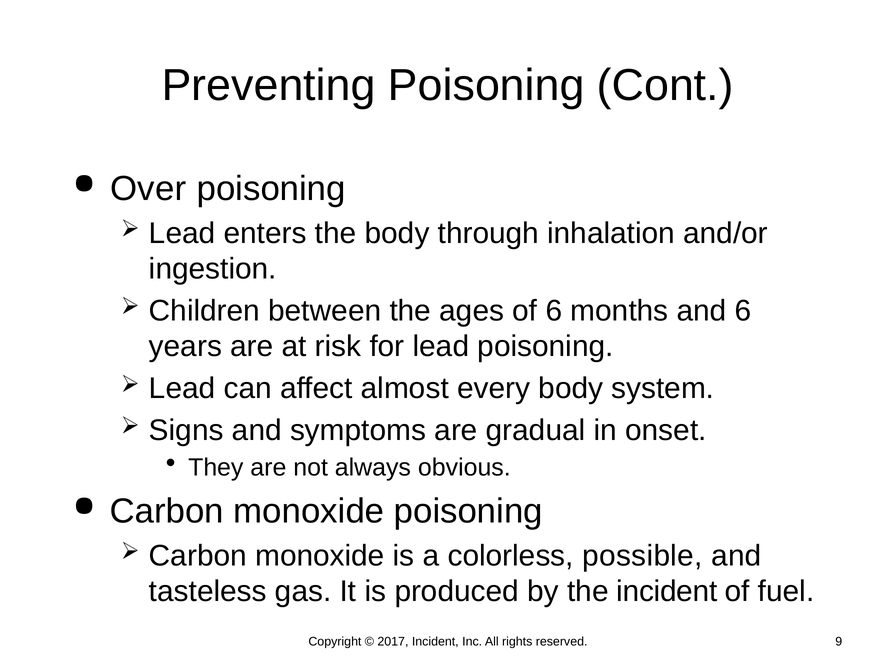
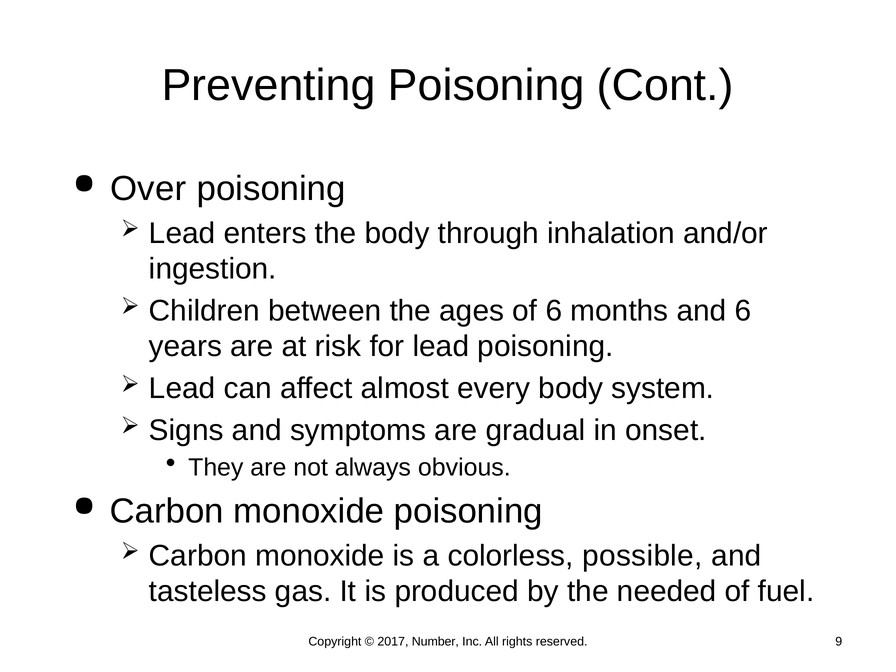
the incident: incident -> needed (667, 592)
2017 Incident: Incident -> Number (435, 642)
